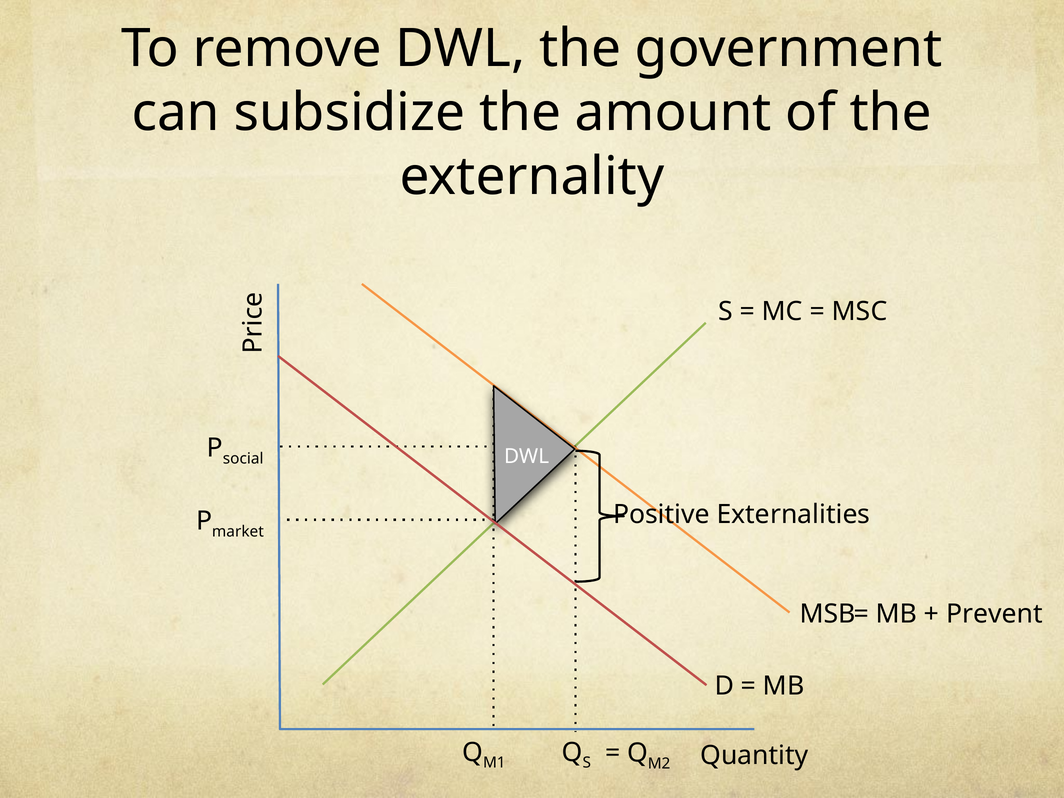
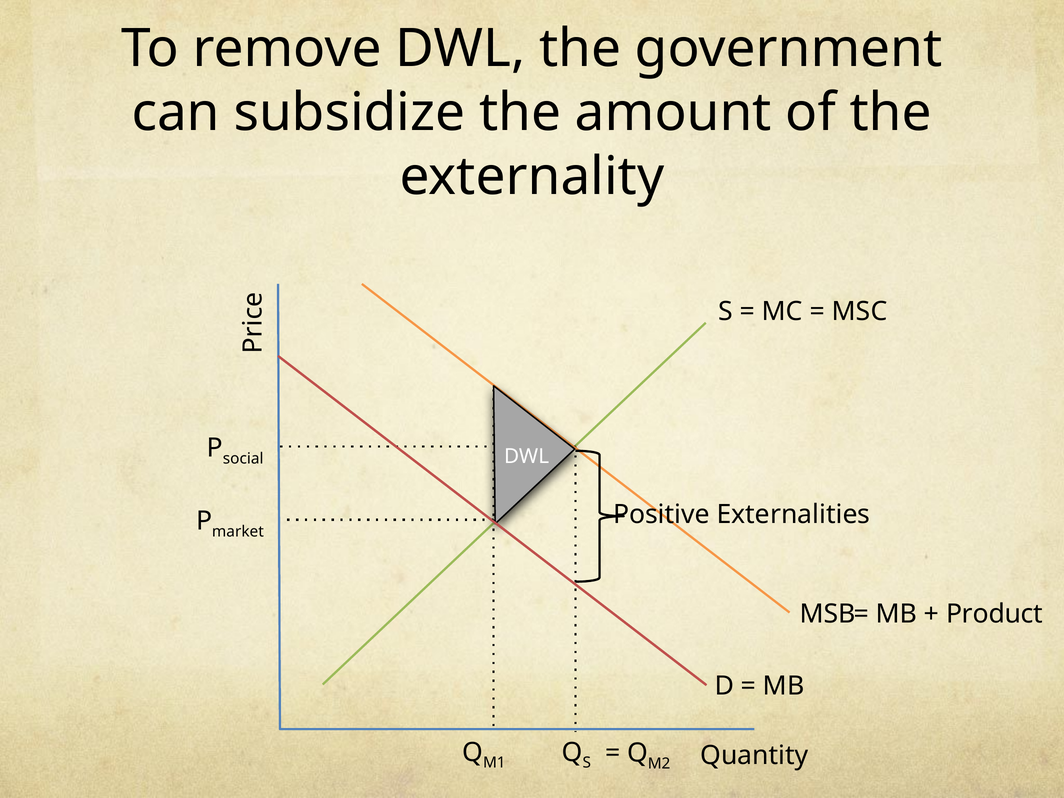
Prevent: Prevent -> Product (995, 614)
